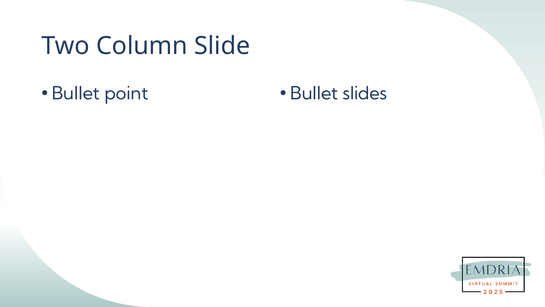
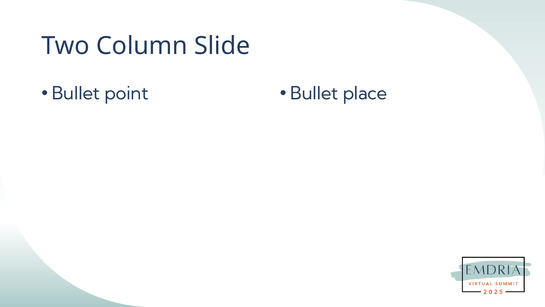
slides: slides -> place (365, 93)
